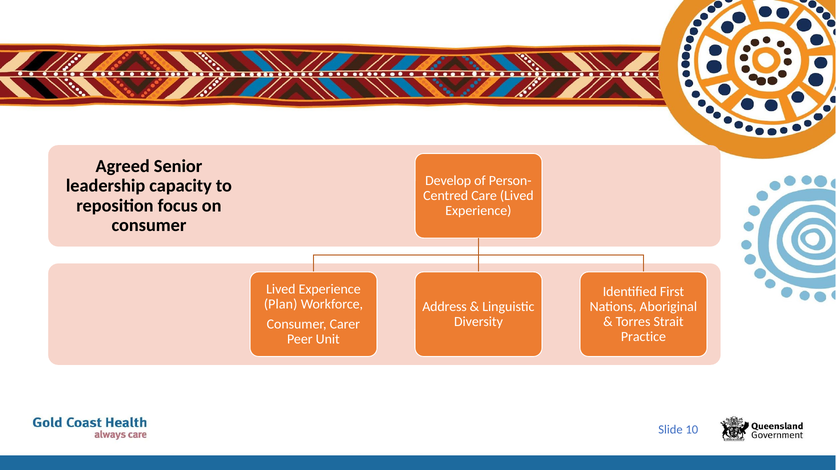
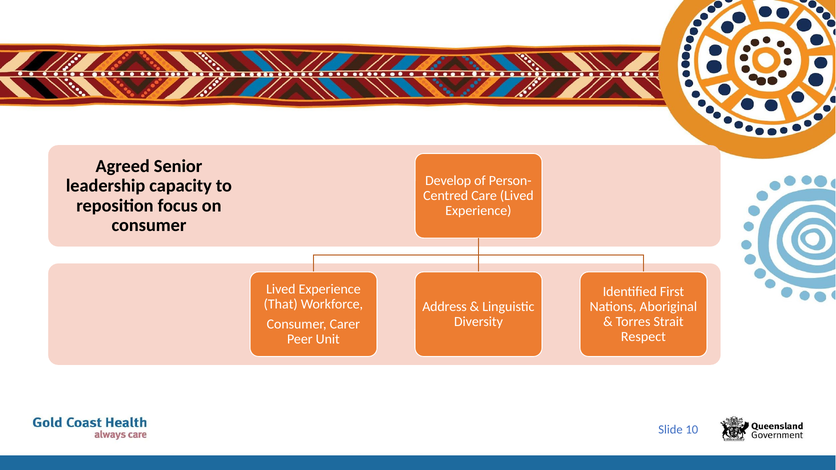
Plan: Plan -> That (281, 304)
Practice: Practice -> Respect (643, 337)
